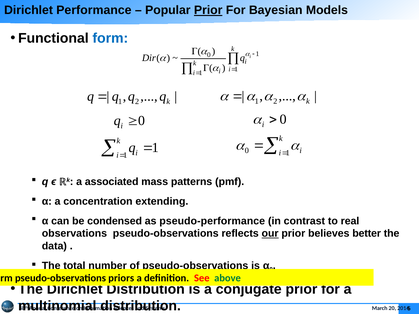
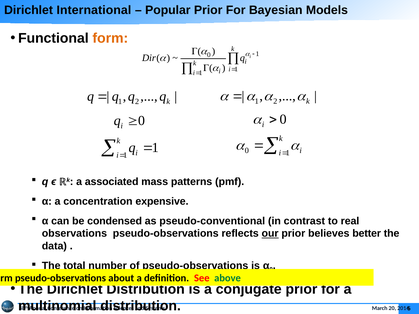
Performance: Performance -> International (94, 10)
Prior underline: present -> none (208, 10)
form colour: blue -> orange (110, 38)
extending: extending -> expensive (162, 202)
pseudo-performance: pseudo-performance -> pseudo-conventional (212, 221)
priors: priors -> about (121, 278)
